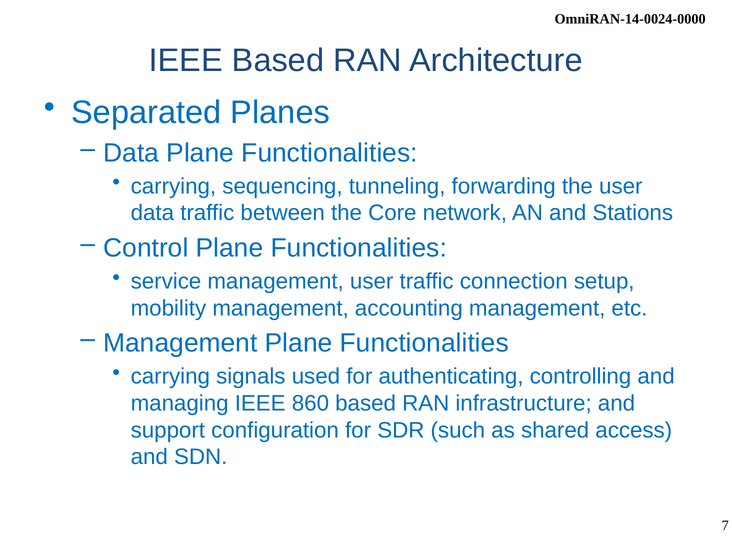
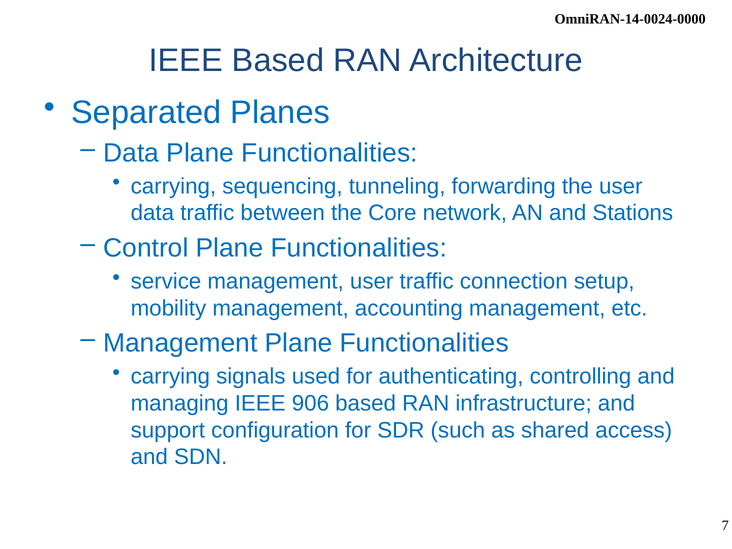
860: 860 -> 906 (310, 403)
